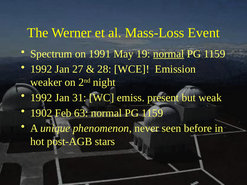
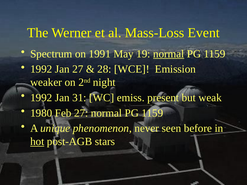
1902: 1902 -> 1980 (41, 113)
Feb 63: 63 -> 27 (81, 113)
hot underline: none -> present (37, 142)
